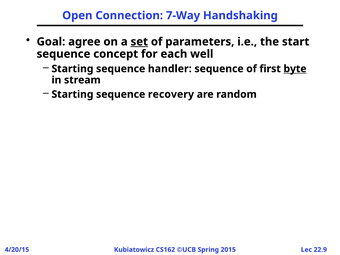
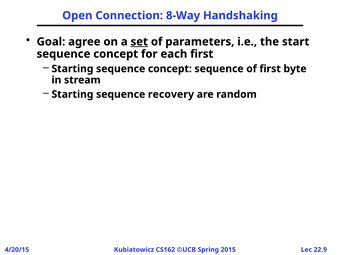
7-Way: 7-Way -> 8-Way (183, 16)
each well: well -> first (202, 54)
Starting sequence handler: handler -> concept (170, 69)
byte underline: present -> none (295, 69)
